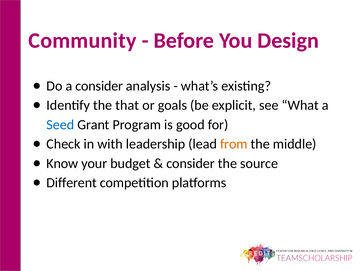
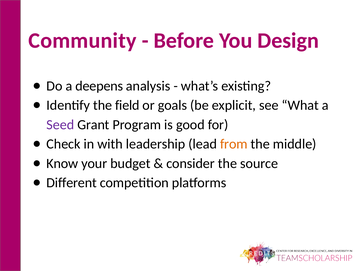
a consider: consider -> deepens (99, 86)
that: that -> field (127, 105)
Seed colour: blue -> purple (60, 125)
